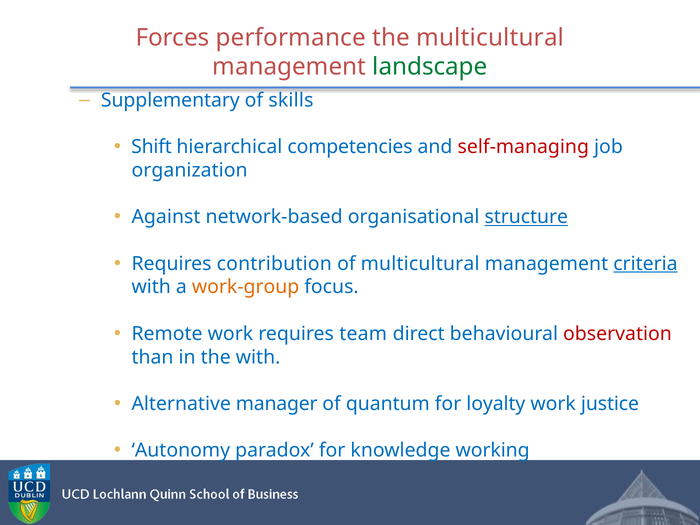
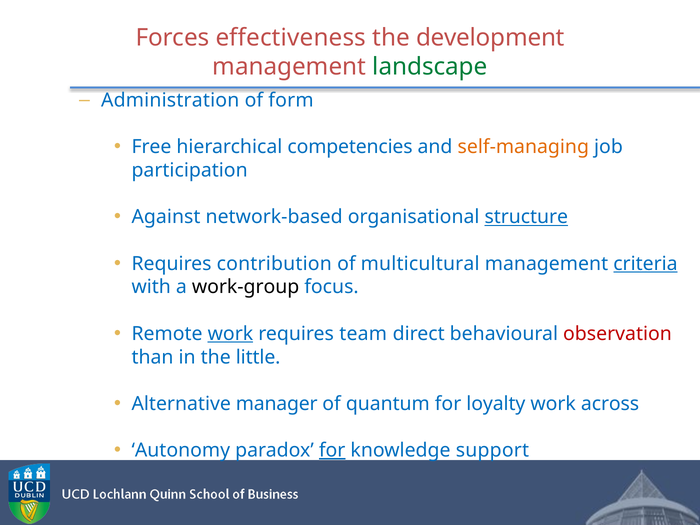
performance: performance -> effectiveness (291, 38)
the multicultural: multicultural -> development (490, 38)
Supplementary: Supplementary -> Administration (170, 100)
skills: skills -> form (291, 100)
Shift: Shift -> Free (151, 147)
self-managing colour: red -> orange (523, 147)
organization: organization -> participation (190, 170)
work-group colour: orange -> black (246, 287)
work underline: none -> present (230, 334)
the with: with -> little (258, 357)
justice: justice -> across (610, 404)
for underline: none -> present (332, 450)
working: working -> support (492, 450)
